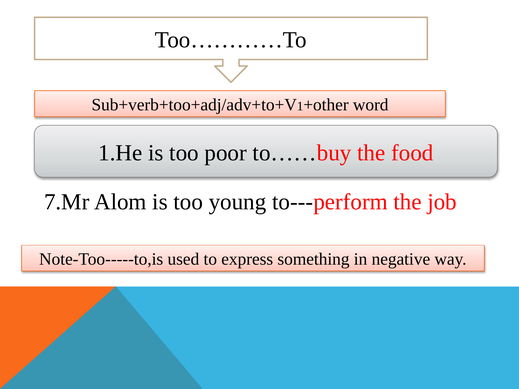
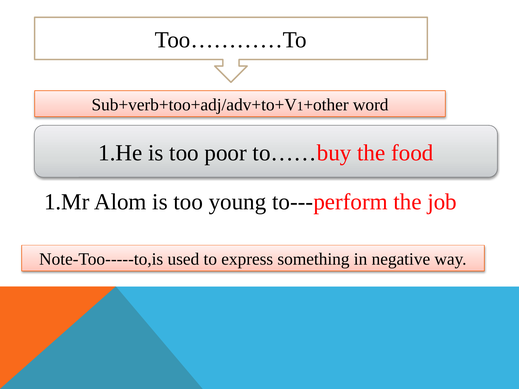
7.Mr: 7.Mr -> 1.Mr (67, 202)
